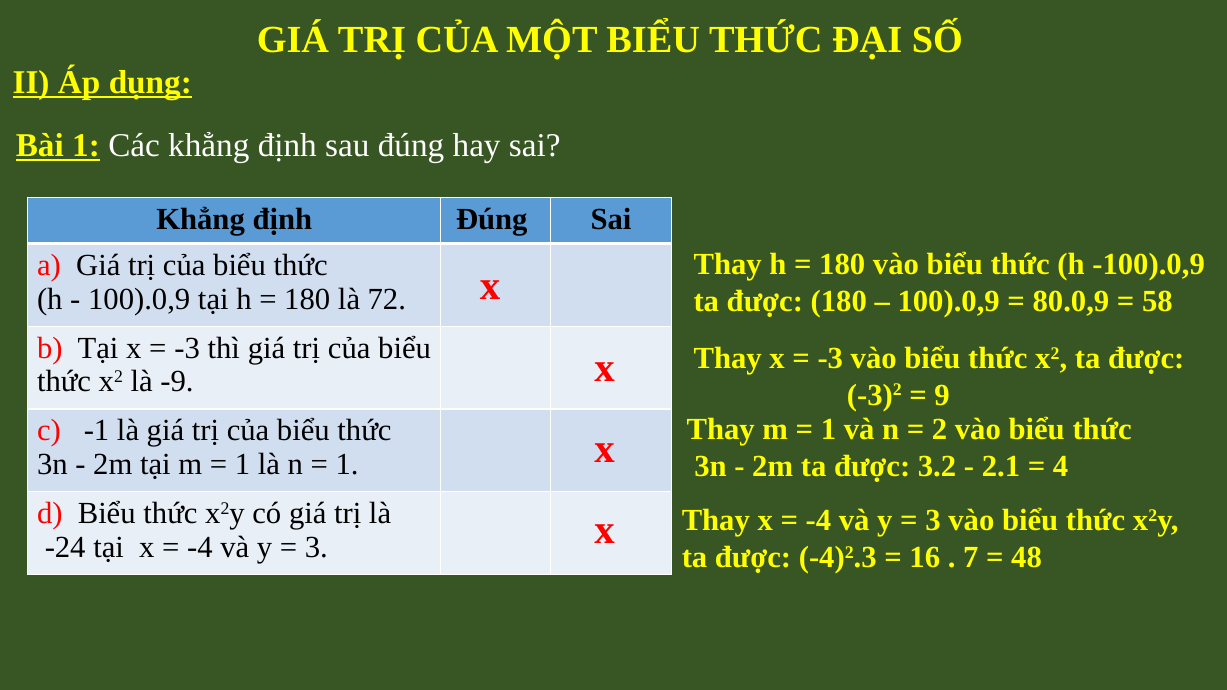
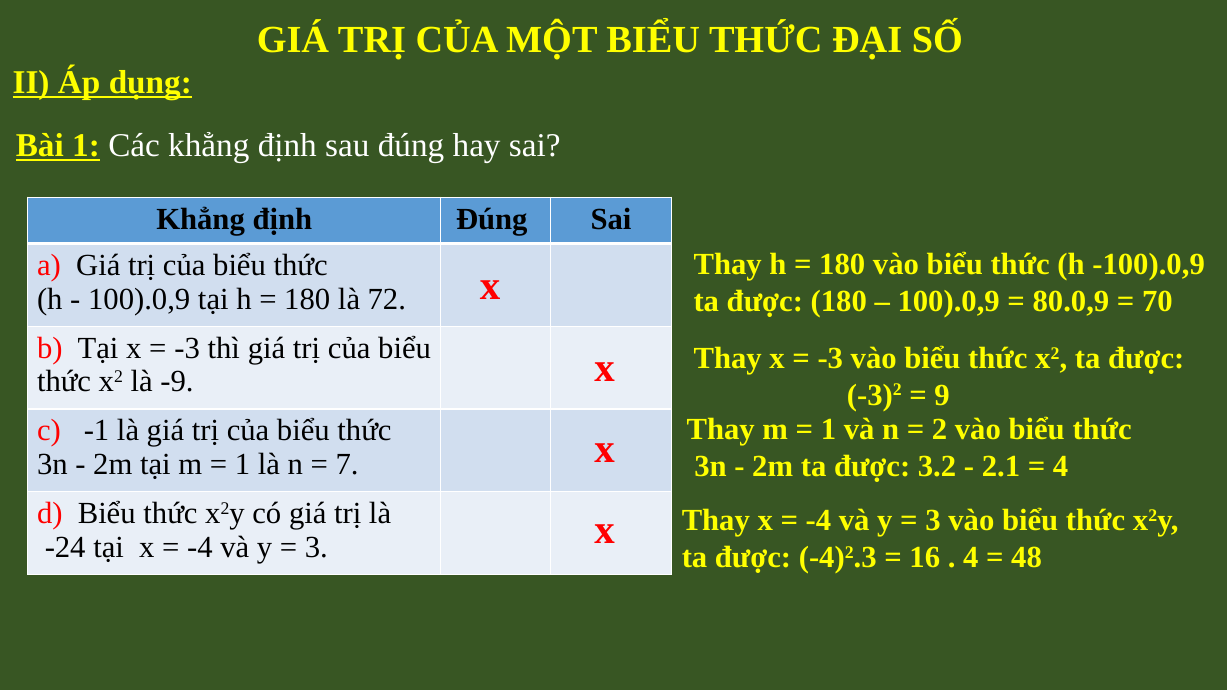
58: 58 -> 70 (1157, 301)
1: 1 -> 7 (347, 465)
7: 7 -> 4 (971, 558)
